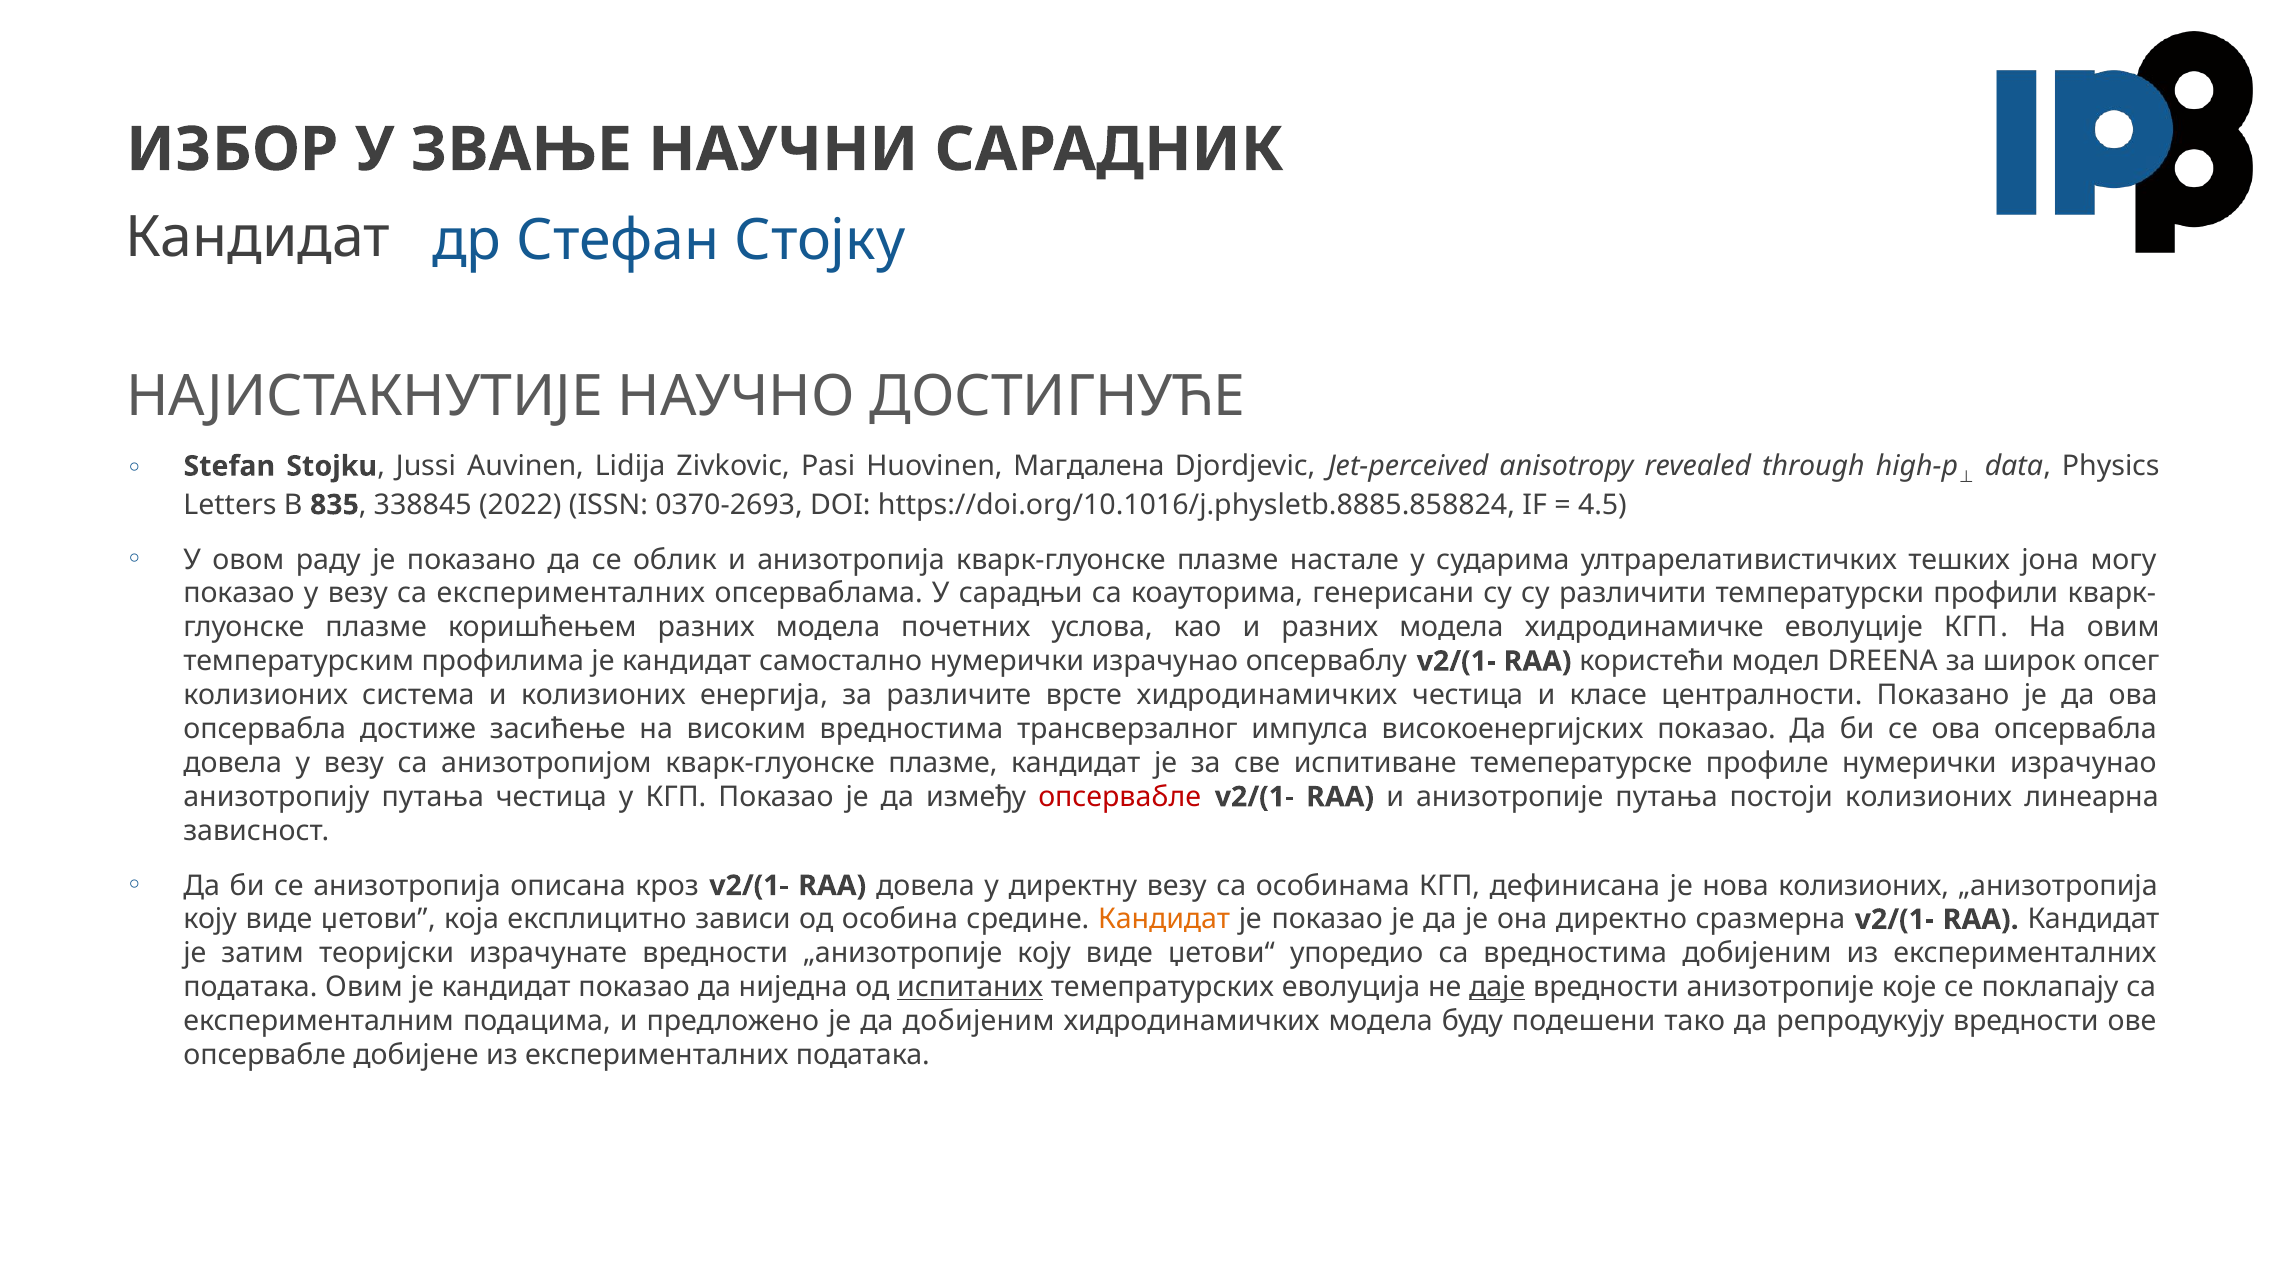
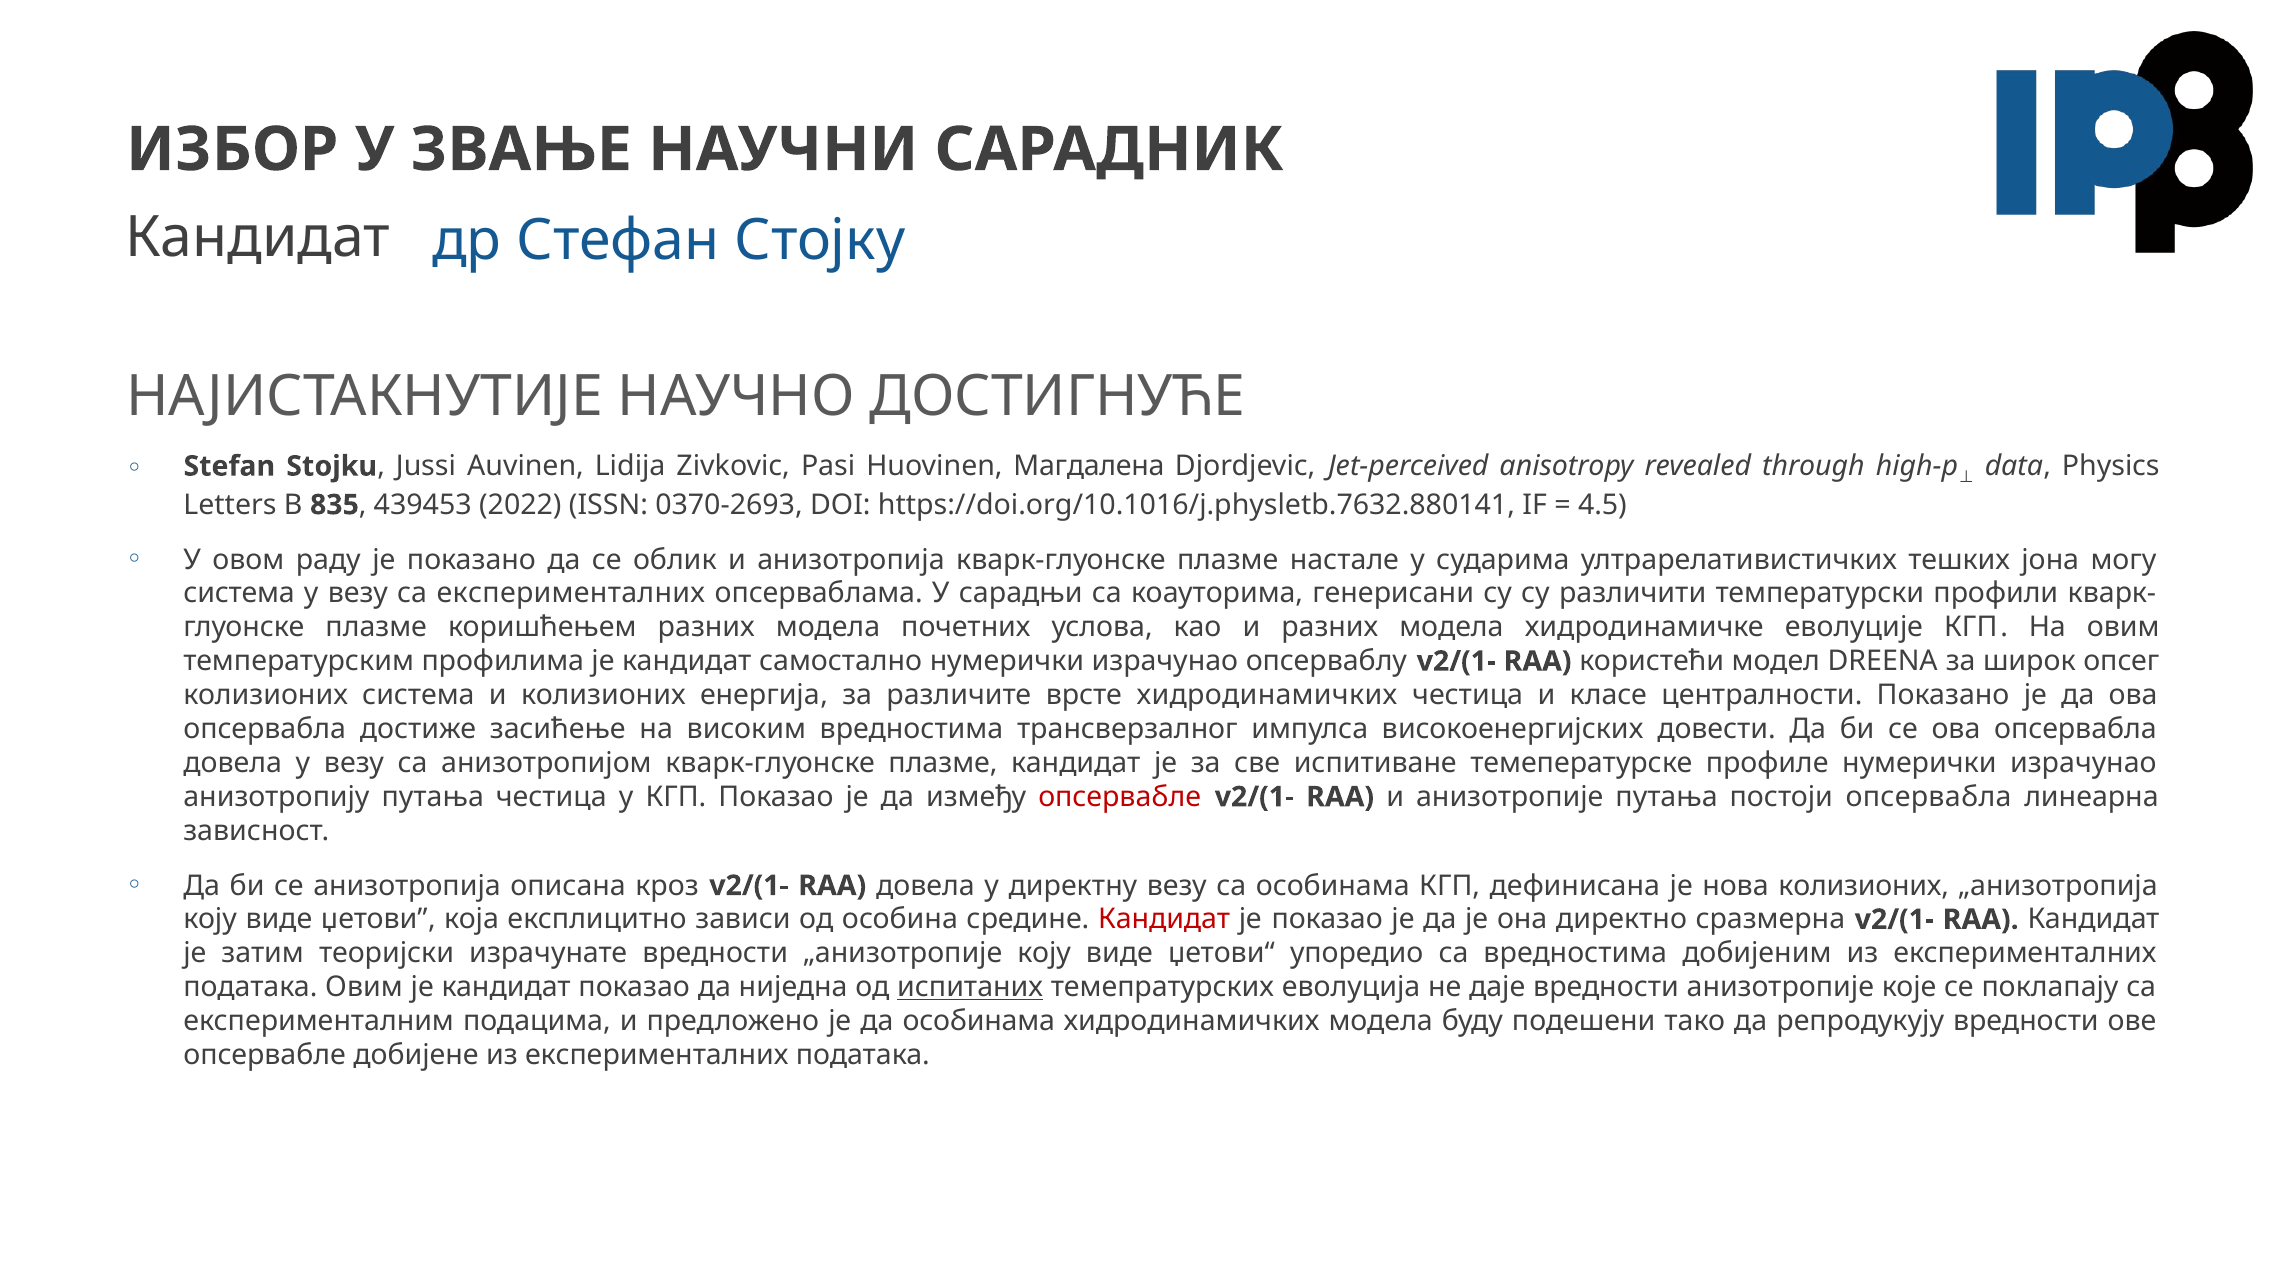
338845: 338845 -> 439453 (423, 505)
https://doi.org/10.1016/j.physletb.8885.858824: https://doi.org/10.1016/j.physletb.8885.858824 -> https://doi.org/10.1016/j.physletb.7632.880141 (1196, 505)
показао: показао -> система (239, 593)
високоенергијских показао: показао -> довести (1716, 729)
постоји колизионих: колизионих -> опсервабла (1929, 797)
Кандидат colour: orange -> red (1164, 919)
даје underline: present -> none (1497, 987)
да добијеним: добијеним -> особинама (979, 1021)
